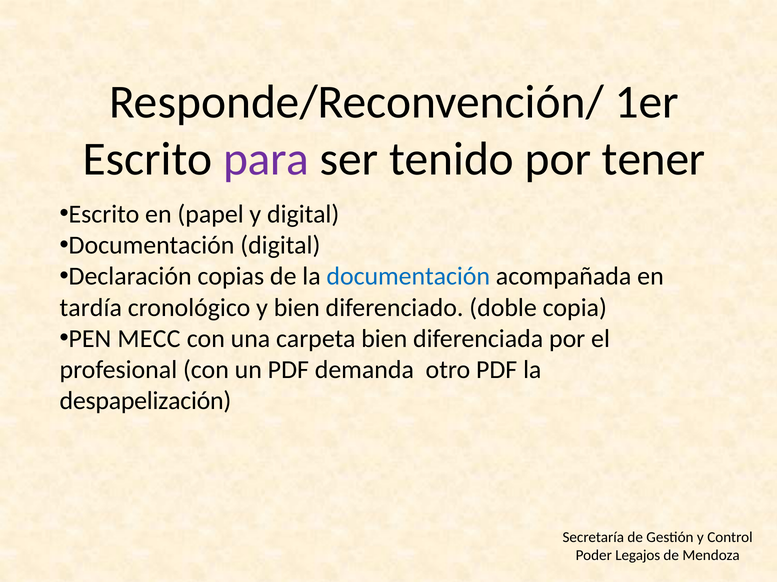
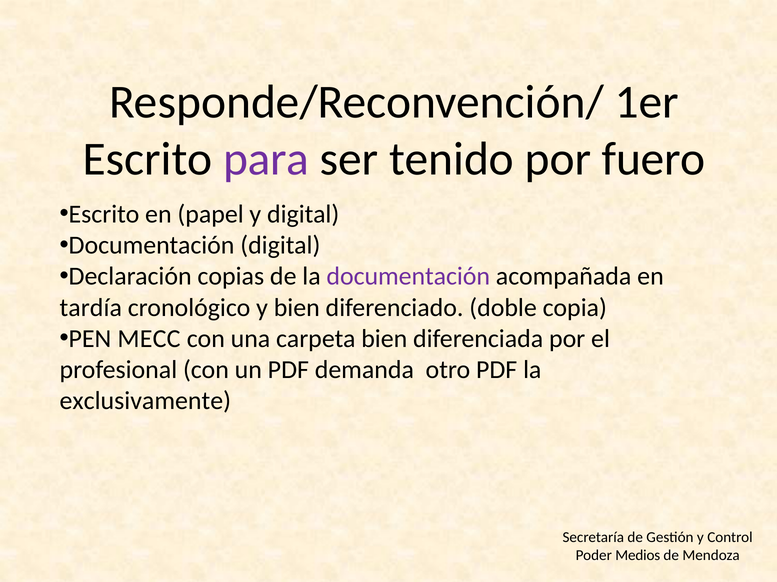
tener: tener -> fuero (654, 159)
documentación colour: blue -> purple (408, 277)
despapelización: despapelización -> exclusivamente (145, 401)
Legajos: Legajos -> Medios (638, 556)
